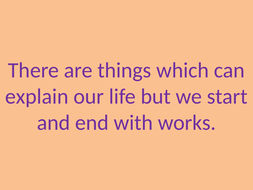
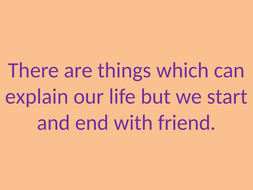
works: works -> friend (187, 123)
